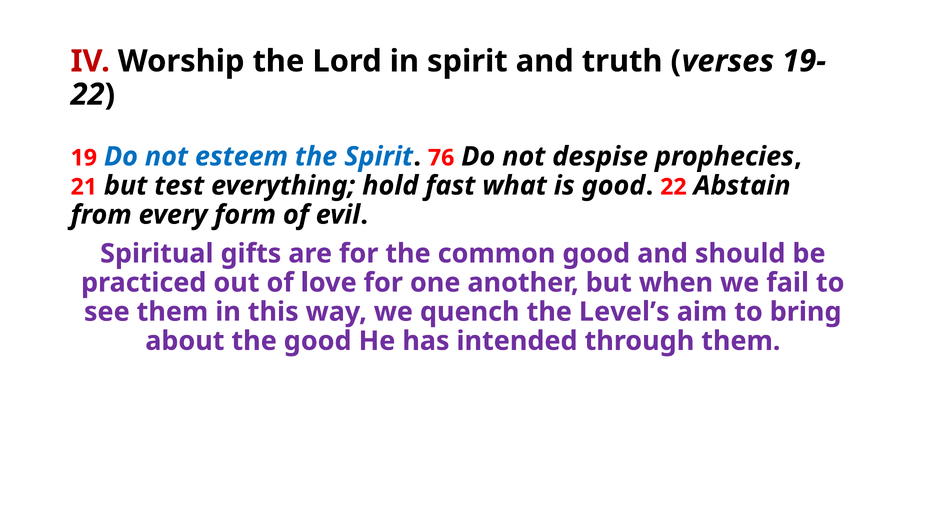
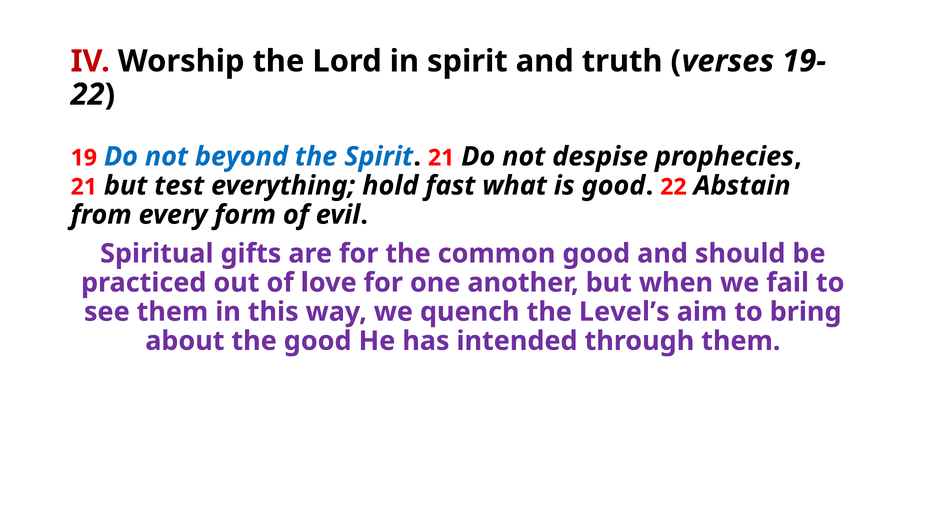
esteem: esteem -> beyond (241, 157)
Spirit 76: 76 -> 21 (441, 158)
